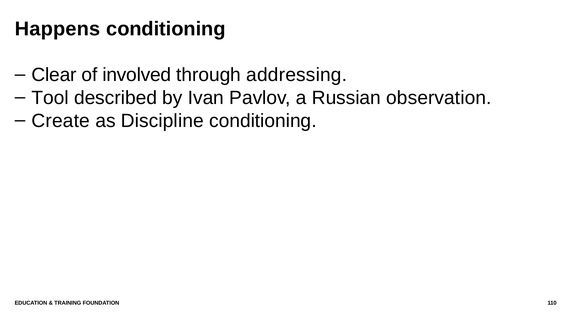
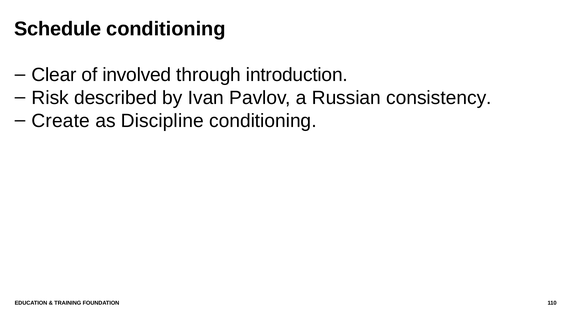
Happens: Happens -> Schedule (58, 29)
addressing: addressing -> introduction (297, 75)
Tool: Tool -> Risk (50, 98)
observation: observation -> consistency (439, 98)
